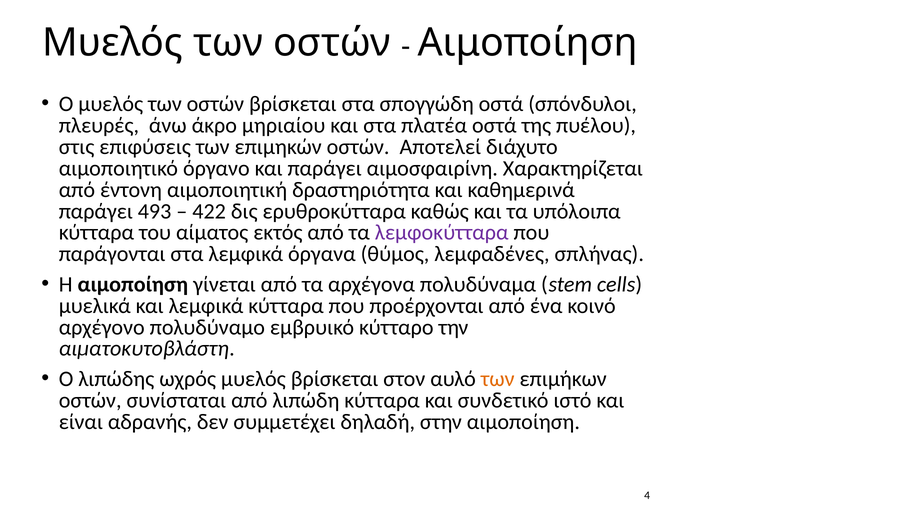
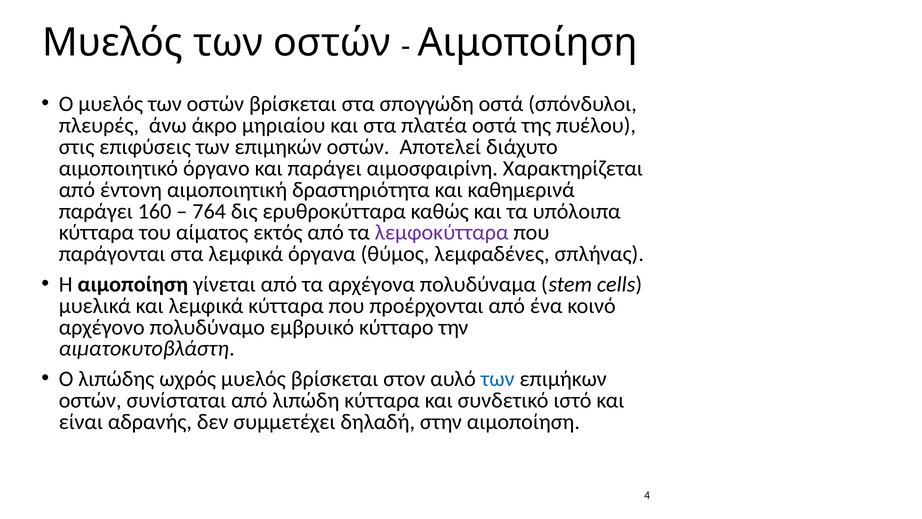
493: 493 -> 160 (155, 211)
422: 422 -> 764 (209, 211)
των colour: orange -> blue (498, 379)
